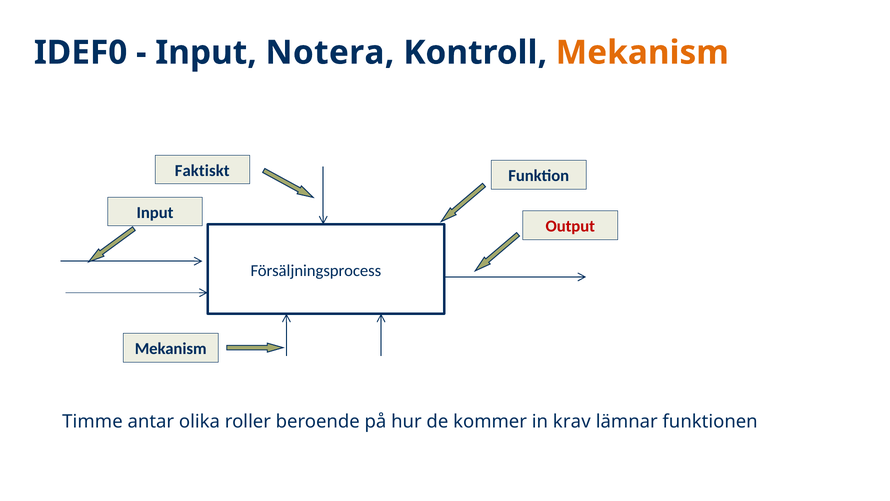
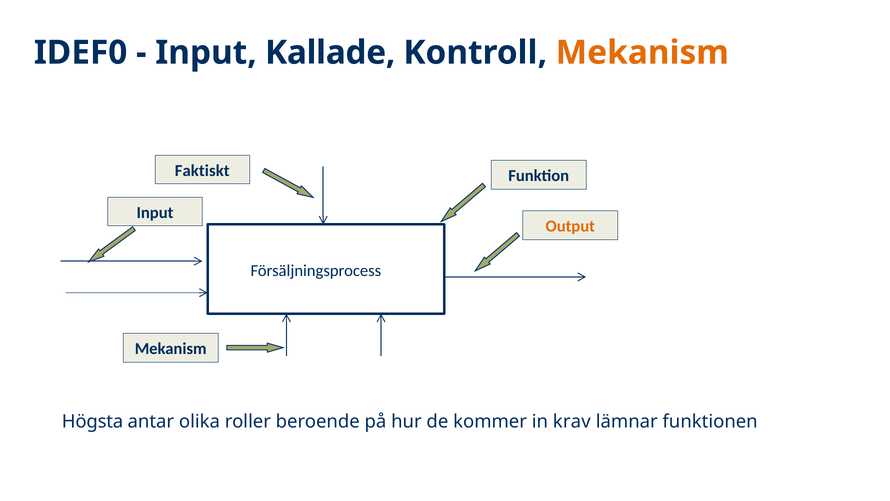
Notera: Notera -> Kallade (330, 53)
Output colour: red -> orange (570, 226)
Timme: Timme -> Högsta (93, 421)
